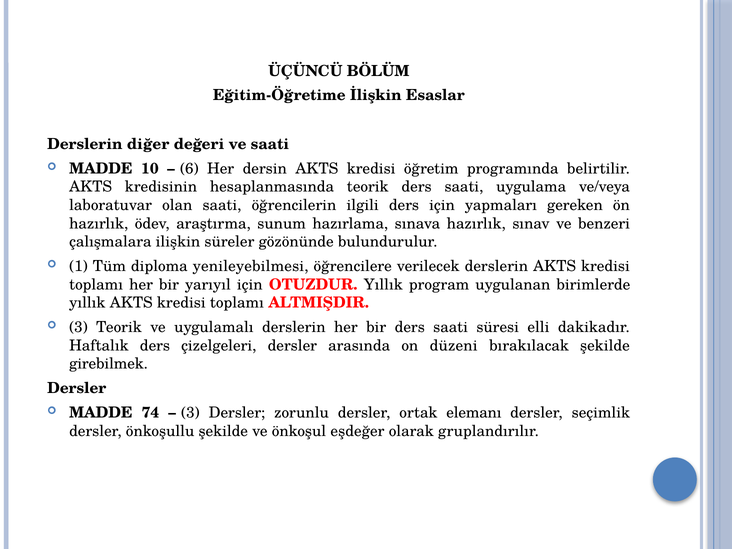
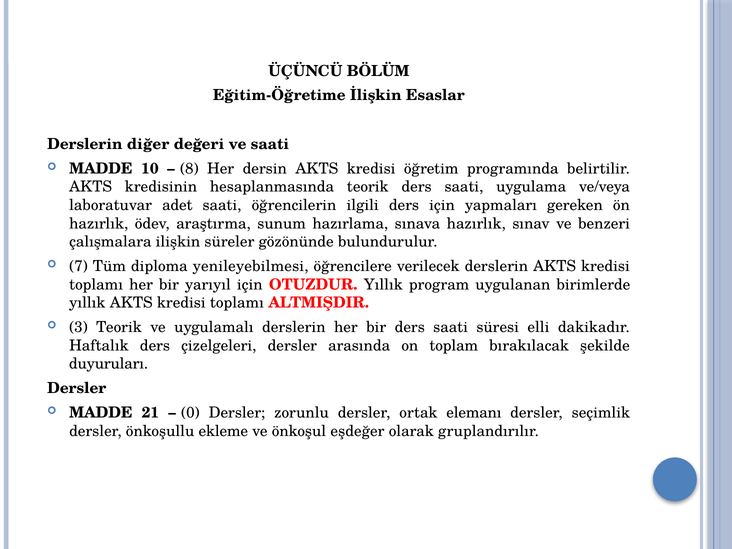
6: 6 -> 8 (189, 169)
olan: olan -> adet (177, 205)
1: 1 -> 7 (78, 266)
düzeni: düzeni -> toplam (454, 346)
girebilmek: girebilmek -> duyuruları (109, 364)
74: 74 -> 21 (150, 413)
3: 3 -> 0 (190, 413)
önkoşullu şekilde: şekilde -> ekleme (223, 431)
